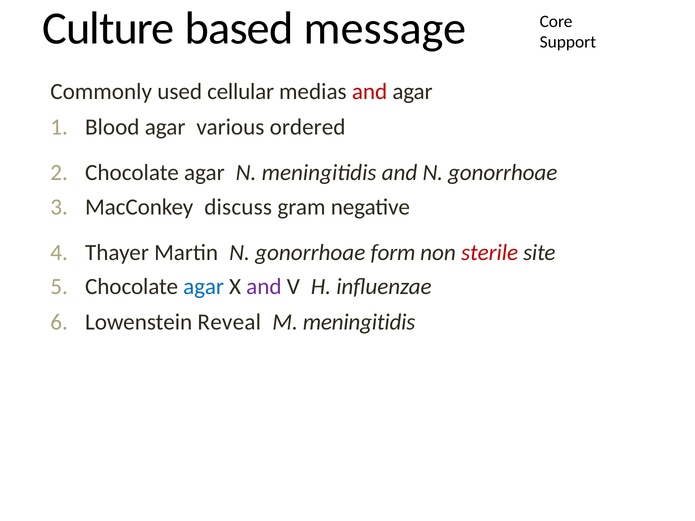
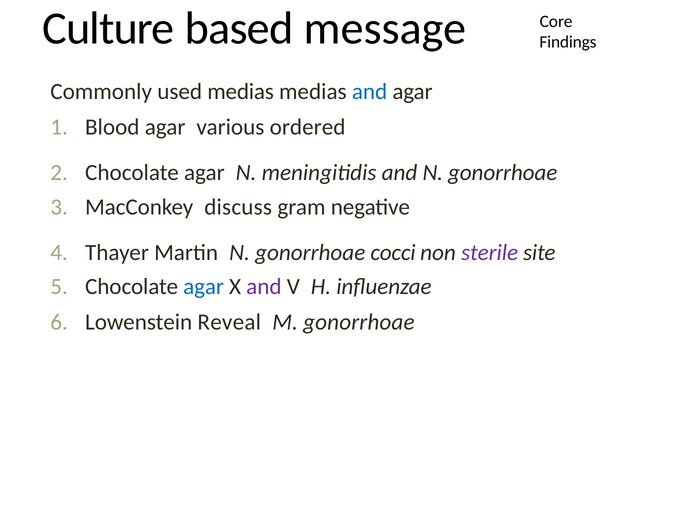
Support: Support -> Findings (568, 42)
used cellular: cellular -> medias (241, 92)
and colour: red -> blue (370, 92)
form: form -> cocci (393, 253)
sterile colour: red -> purple (490, 253)
M meningitidis: meningitidis -> gonorrhoae (359, 322)
